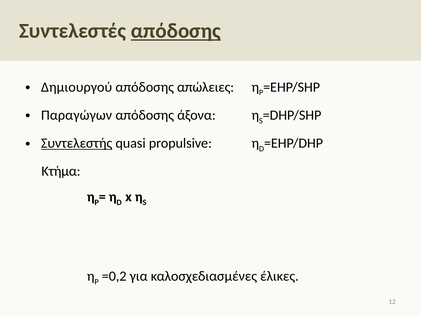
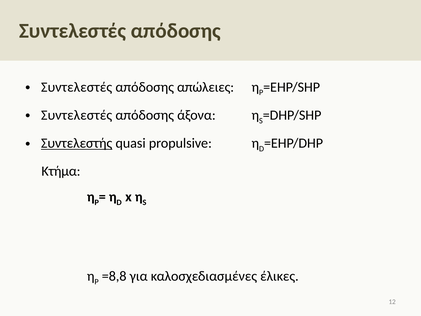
απόδοσης underline: present -> none (176, 31)
Δημιουργού: Δημιουργού -> Συντελεστές (77, 87)
Παραγώγων: Παραγώγων -> Συντελεστές (77, 115)
=0,2: =0,2 -> =8,8 (114, 276)
